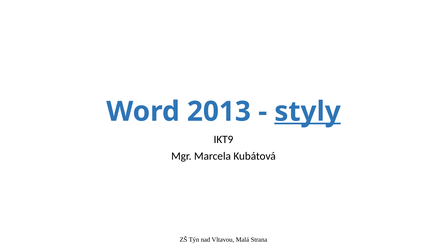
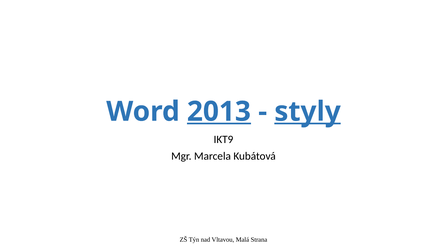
2013 underline: none -> present (219, 112)
